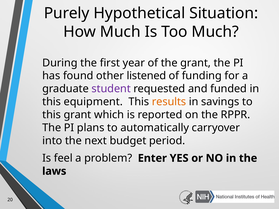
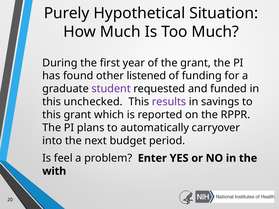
equipment: equipment -> unchecked (93, 102)
results colour: orange -> purple (169, 102)
laws: laws -> with (54, 171)
